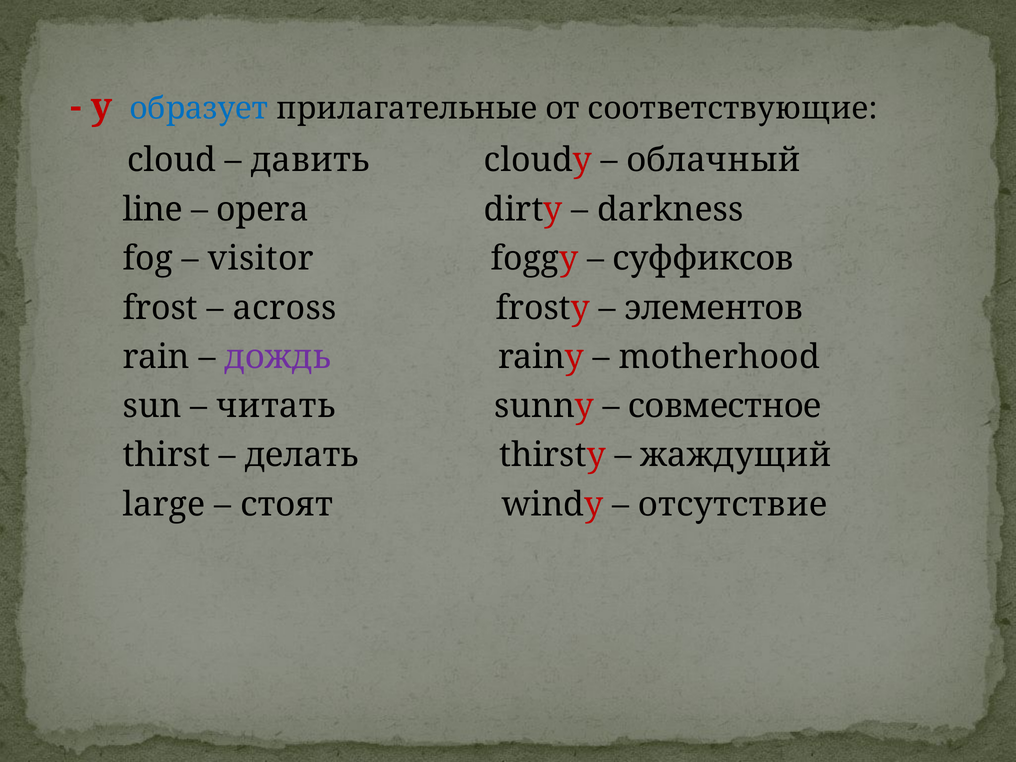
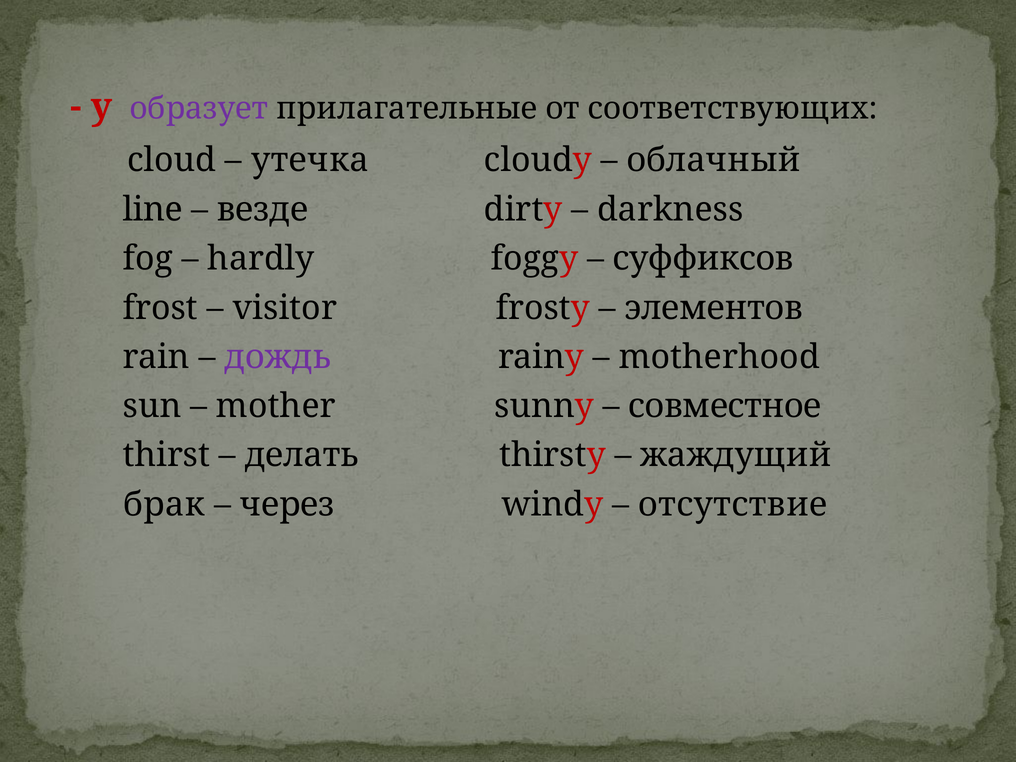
образует colour: blue -> purple (199, 108)
соответствующие: соответствующие -> соответствующих (733, 108)
давить: давить -> утечка (310, 160)
opera: opera -> везде (262, 210)
visitor: visitor -> hardly (261, 259)
across: across -> visitor (285, 308)
читать: читать -> mother (276, 406)
large: large -> брак (164, 504)
стоят: стоят -> через (287, 504)
